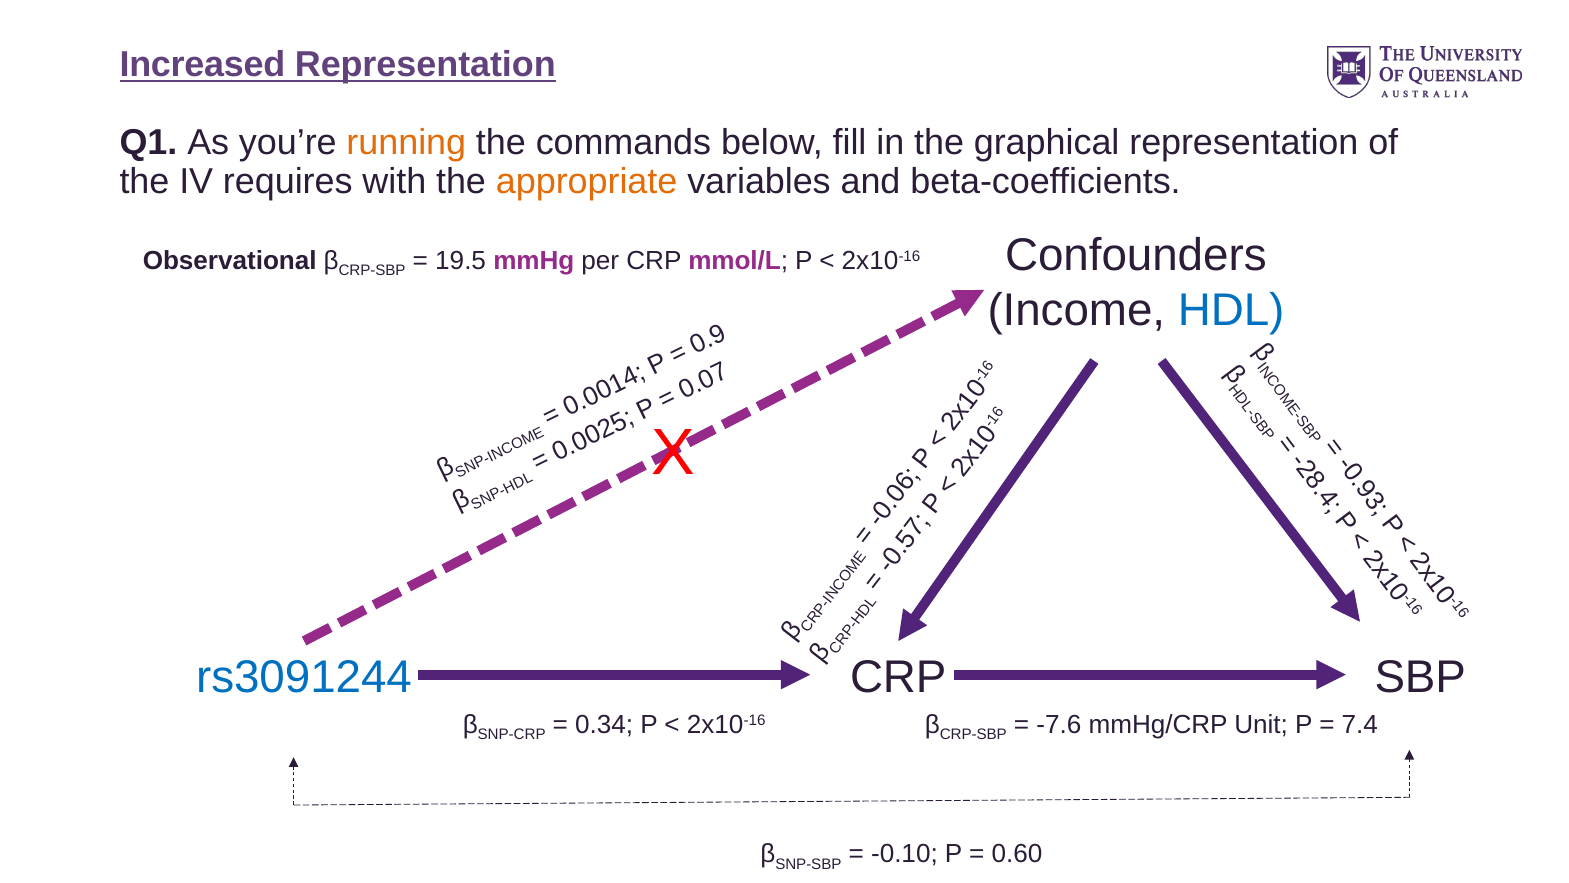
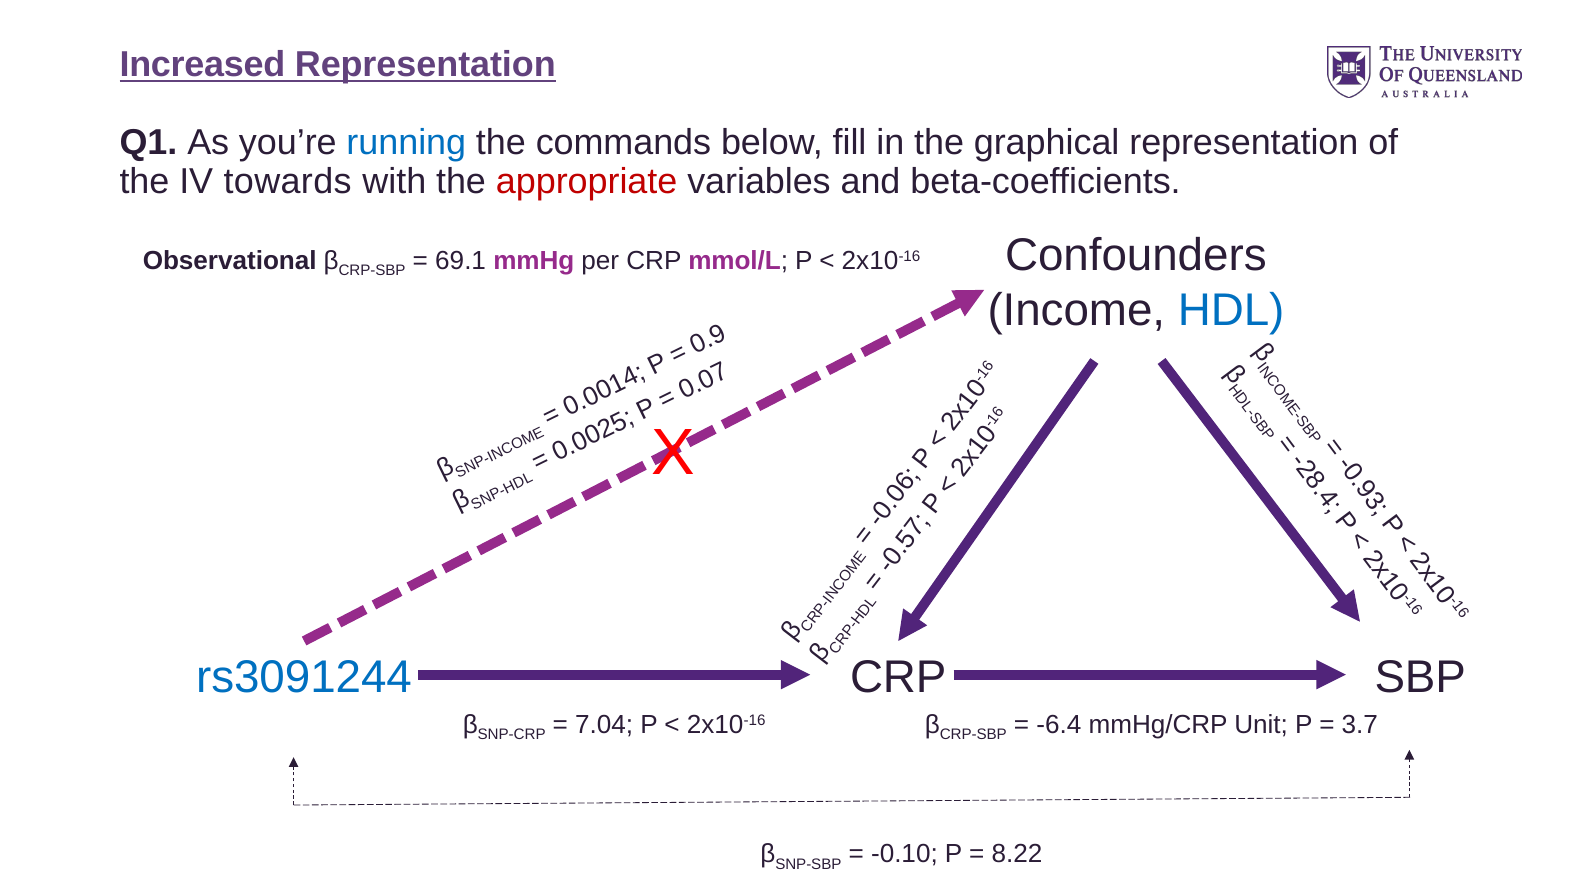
running colour: orange -> blue (406, 143)
requires: requires -> towards (288, 182)
appropriate colour: orange -> red (587, 182)
19.5: 19.5 -> 69.1 (461, 260)
0.34: 0.34 -> 7.04 (604, 724)
-7.6: -7.6 -> -6.4 (1059, 724)
7.4: 7.4 -> 3.7 (1360, 724)
0.60: 0.60 -> 8.22 (1017, 853)
